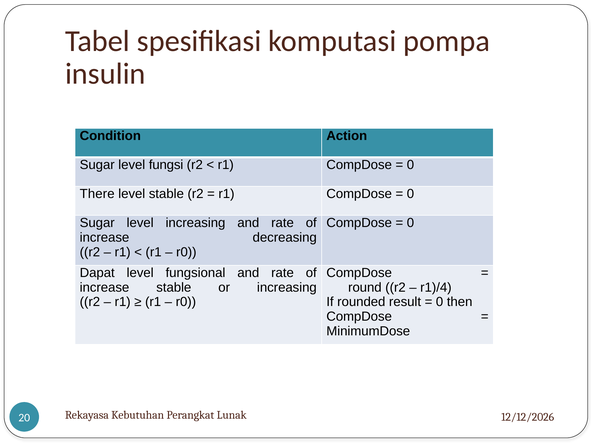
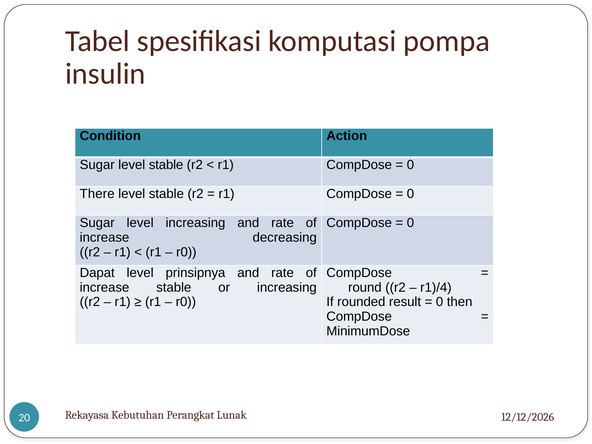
Sugar level fungsi: fungsi -> stable (166, 165)
fungsional: fungsional -> prinsipnya (196, 273)
